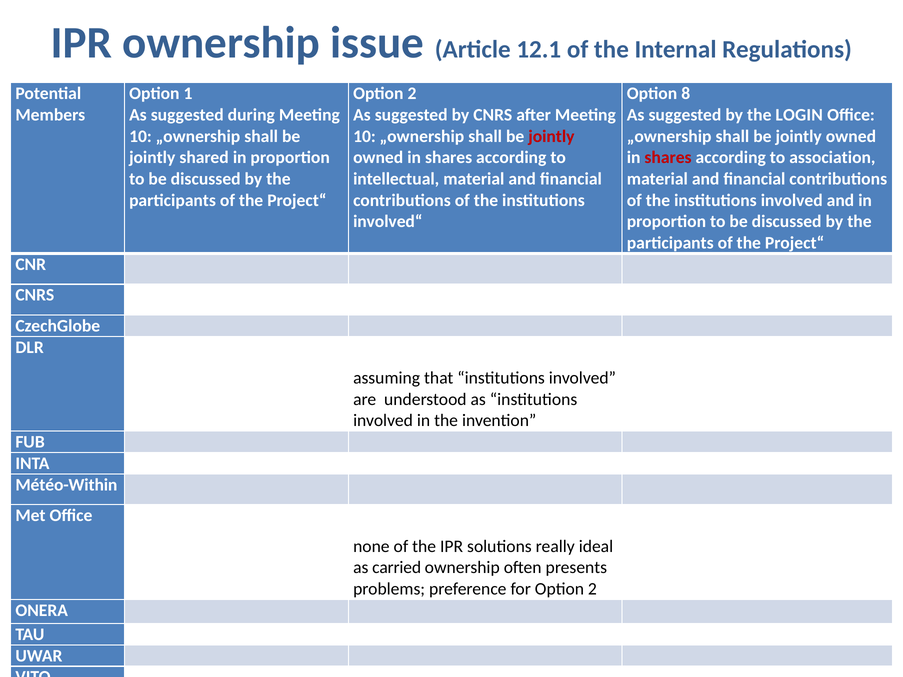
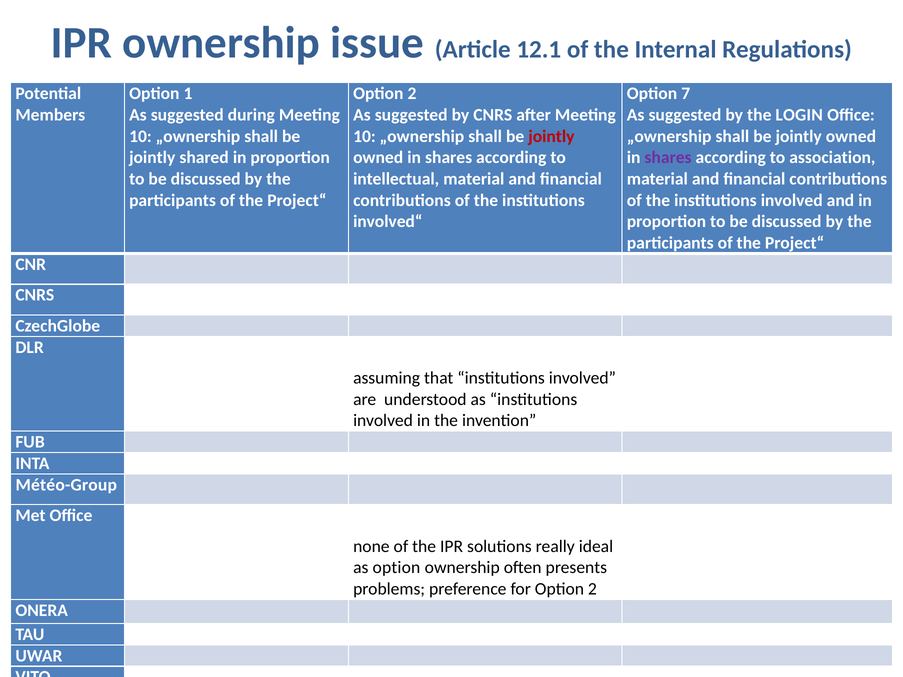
8: 8 -> 7 (686, 94)
shares colour: red -> purple (668, 158)
Météo-Within: Météo-Within -> Météo-Group (66, 485)
as carried: carried -> option (396, 568)
